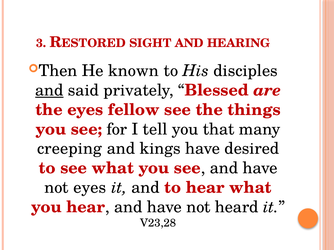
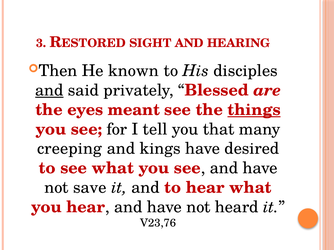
fellow: fellow -> meant (134, 110)
things underline: none -> present (254, 110)
not eyes: eyes -> save (90, 188)
V23,28: V23,28 -> V23,76 (158, 223)
